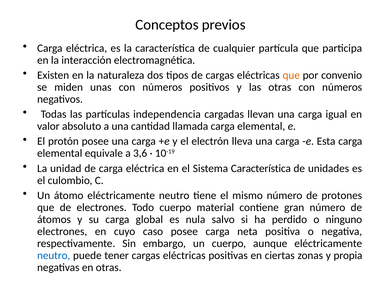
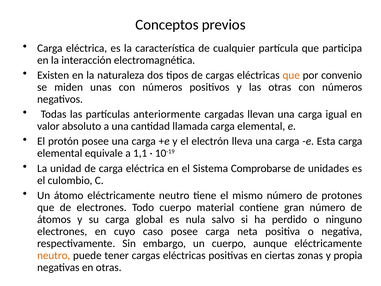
independencia: independencia -> anteriormente (167, 114)
3,6: 3,6 -> 1,1 (140, 153)
Sistema Característica: Característica -> Comprobarse (261, 168)
neutro colour: blue -> orange (54, 255)
